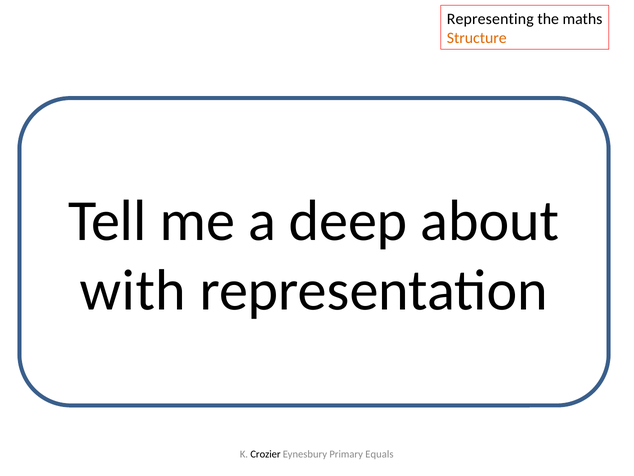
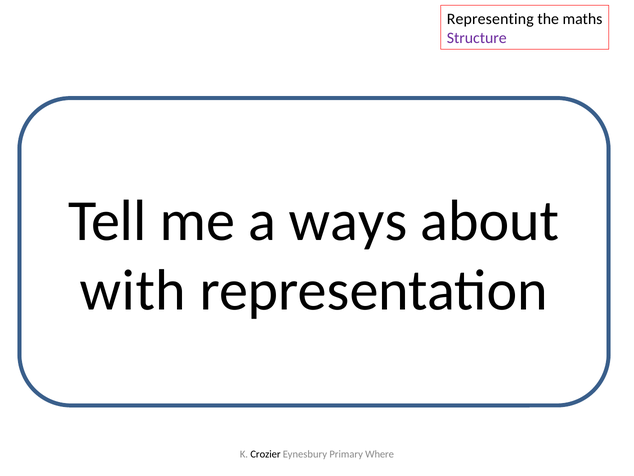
Structure colour: orange -> purple (477, 38)
deep: deep -> ways (348, 221)
Equals: Equals -> Where (380, 454)
